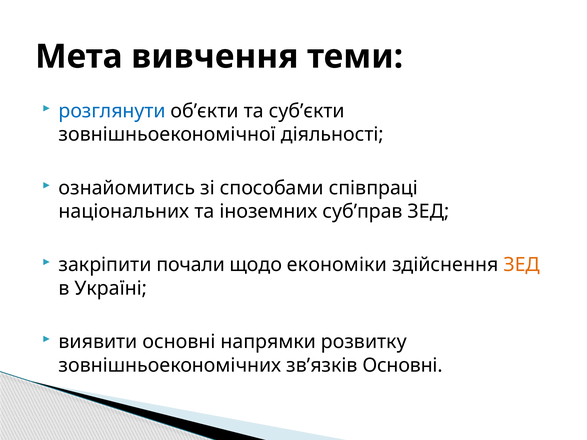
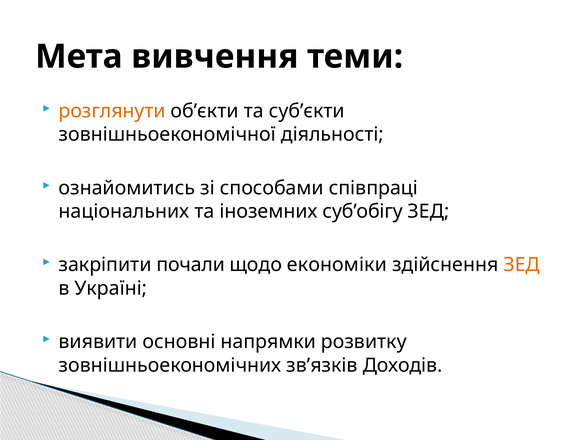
розглянути colour: blue -> orange (112, 111)
суб’прав: суб’прав -> суб’обігу (363, 212)
зв’язків Основні: Основні -> Доходів (403, 365)
